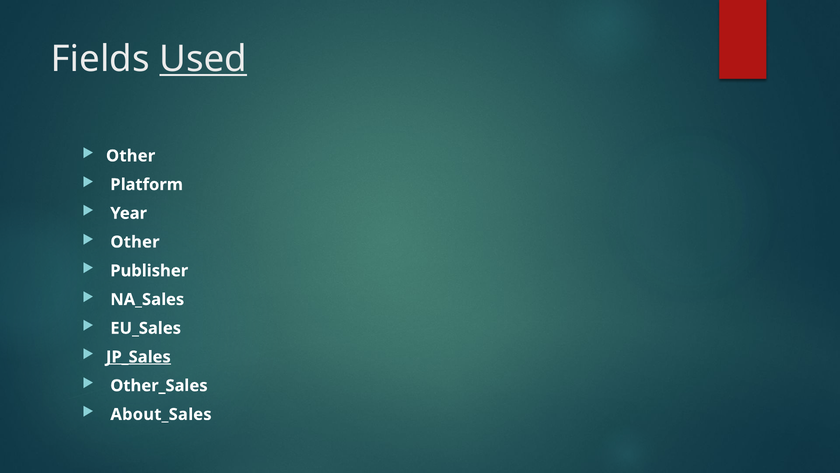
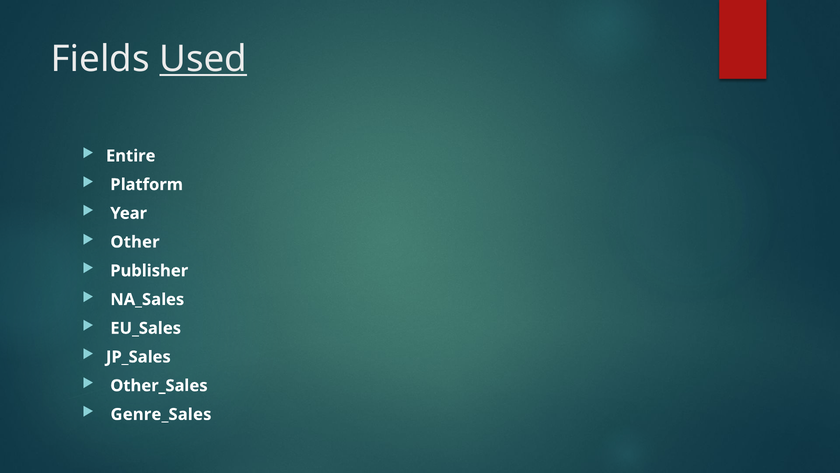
Other: Other -> Entire (131, 156)
JP_Sales underline: present -> none (138, 357)
About_Sales: About_Sales -> Genre_Sales (161, 414)
